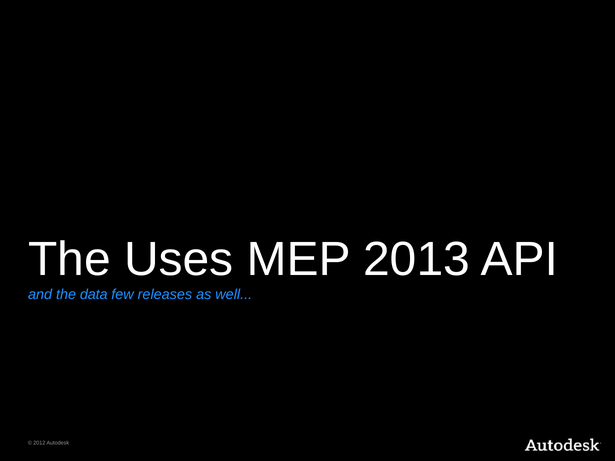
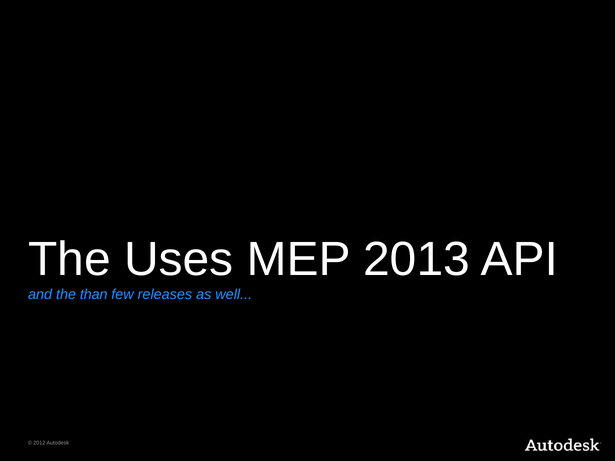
data: data -> than (94, 295)
